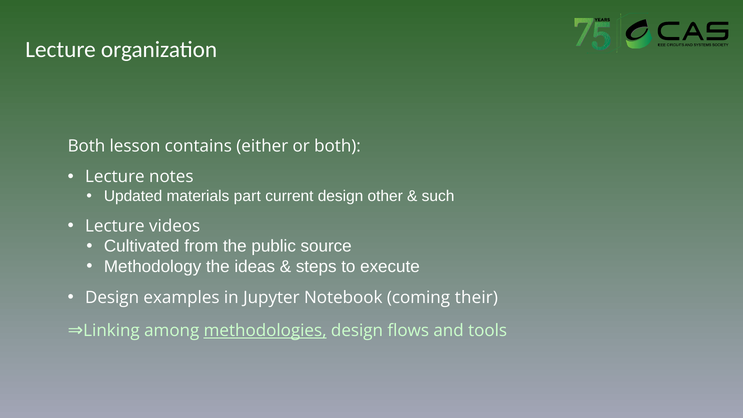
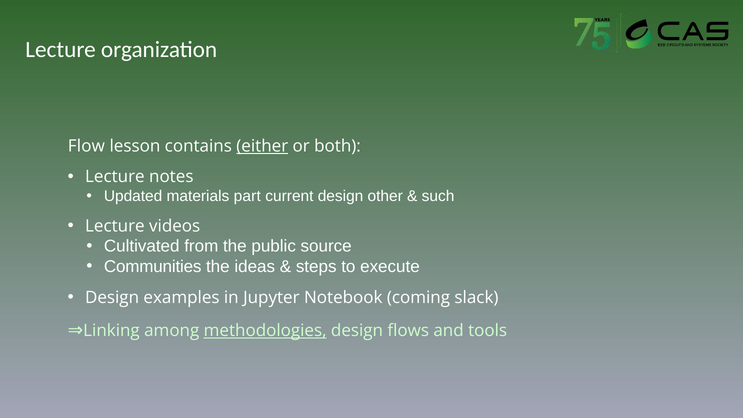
Both: Both -> Flow (86, 146)
either underline: none -> present (262, 146)
Methodology: Methodology -> Communities (153, 266)
their: their -> slack (476, 297)
